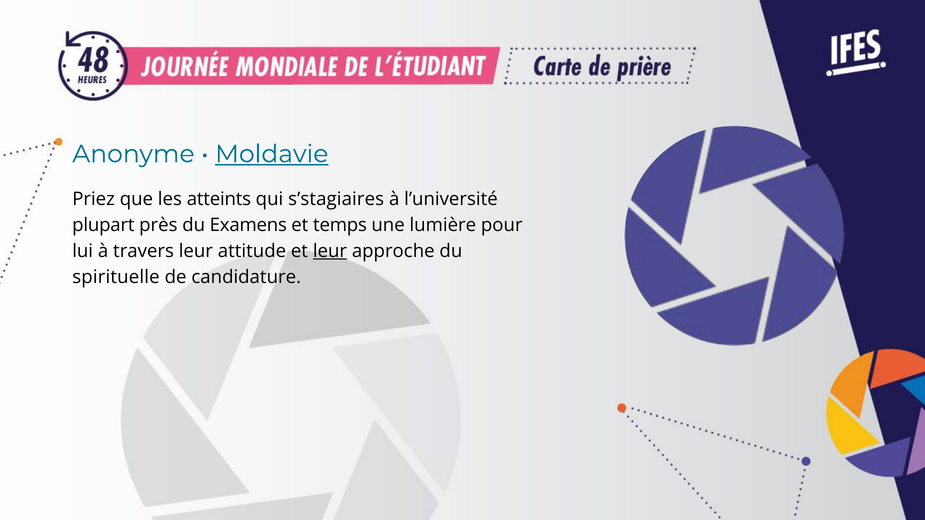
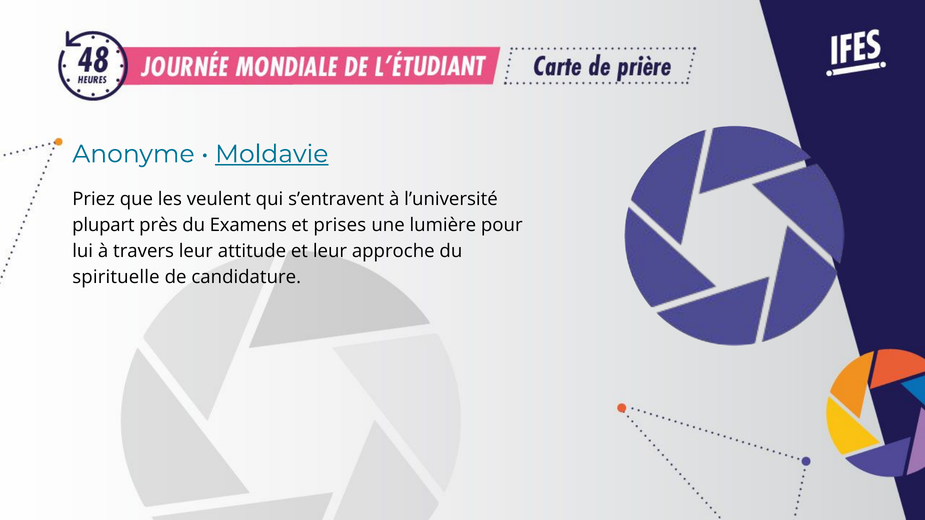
atteints: atteints -> veulent (219, 199)
s’stagiaires: s’stagiaires -> s’entravent (336, 199)
temps: temps -> prises (340, 225)
leur underline: present -> none (330, 251)
